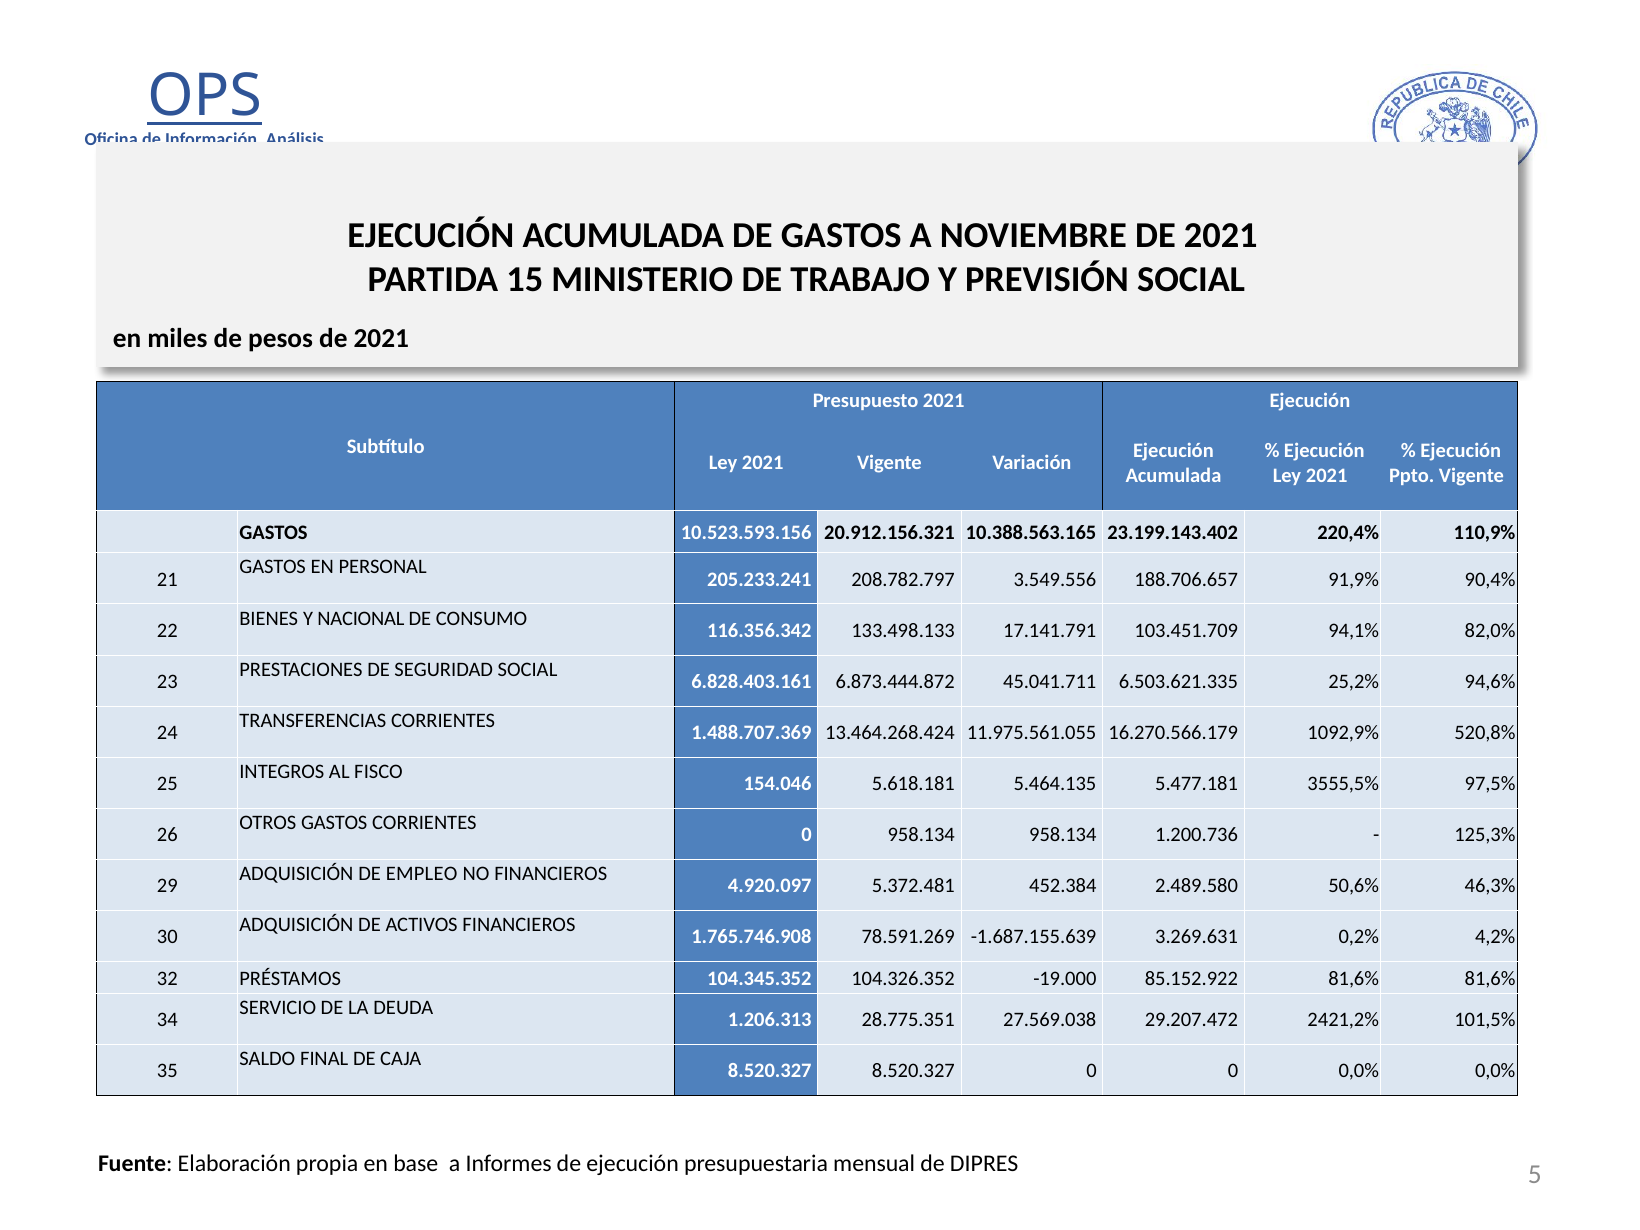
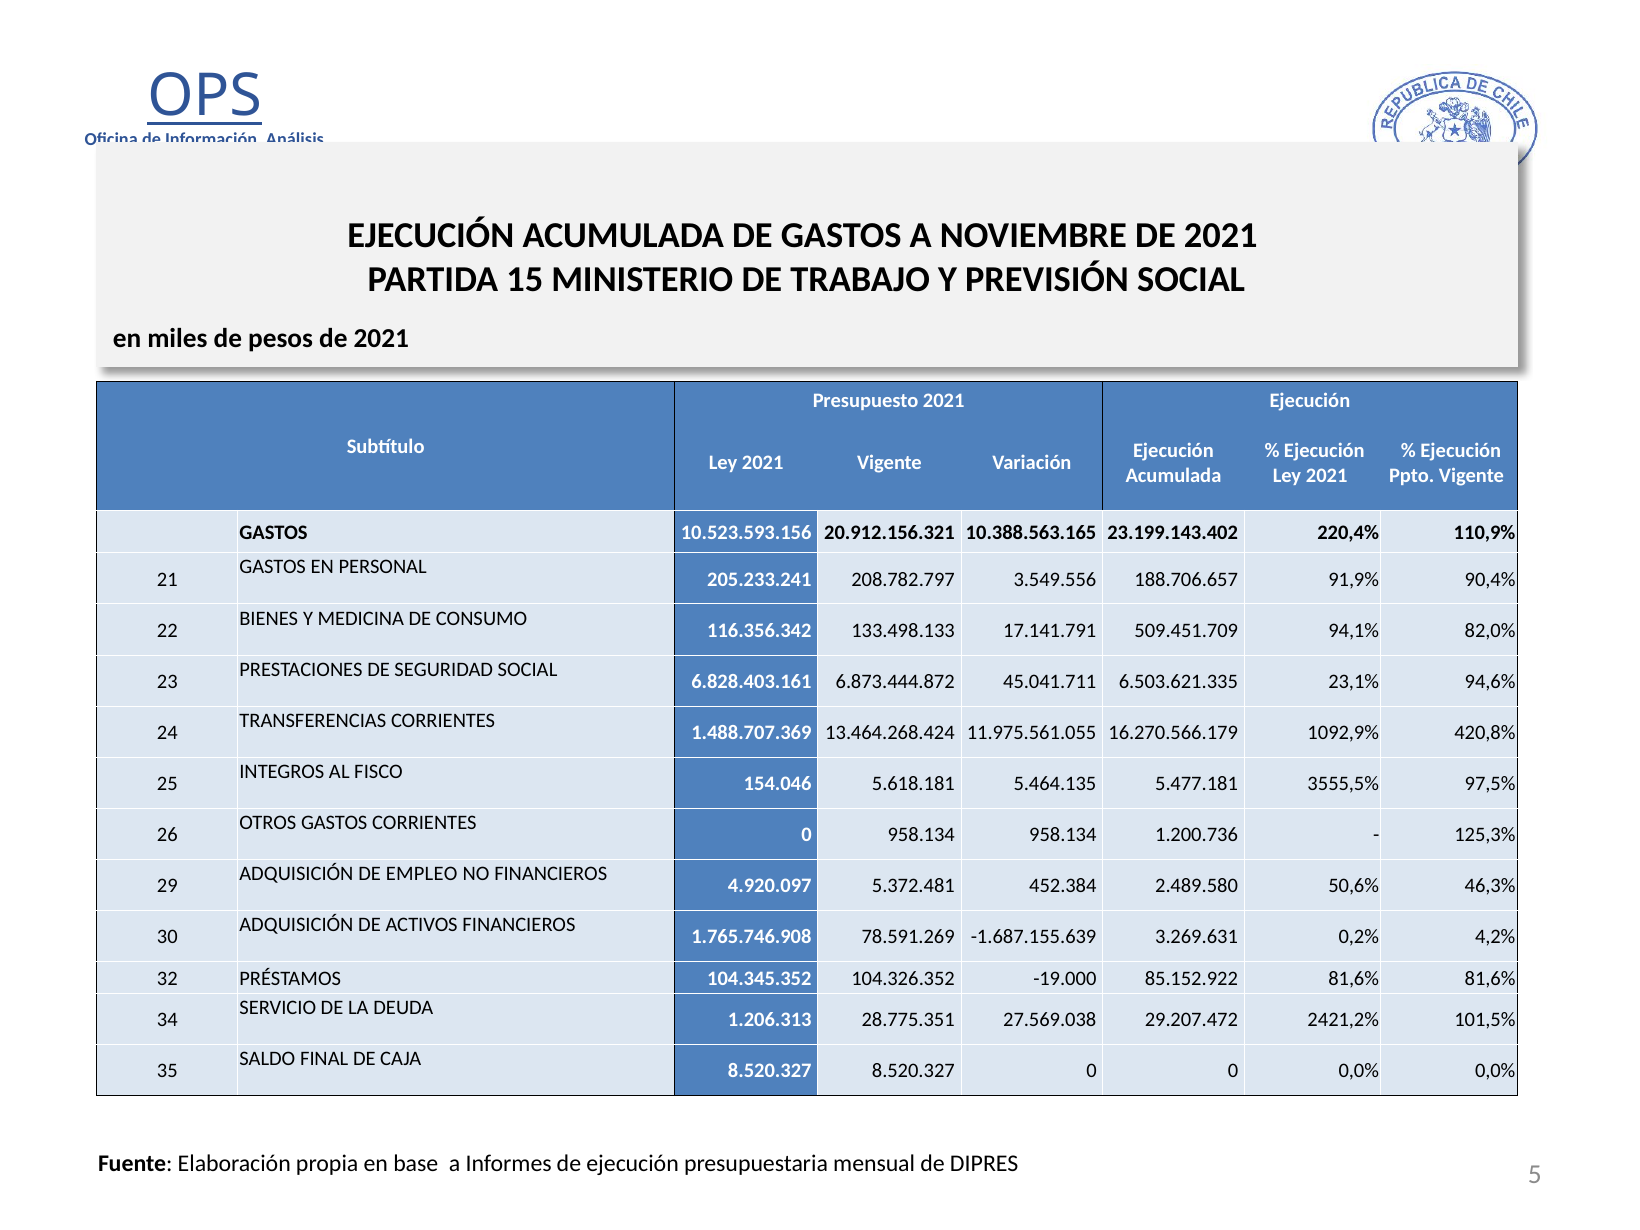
NACIONAL: NACIONAL -> MEDICINA (361, 618)
103.451.709: 103.451.709 -> 509.451.709 (1186, 631)
25,2%: 25,2% -> 23,1% (1354, 682)
520,8%: 520,8% -> 420,8% (1485, 733)
